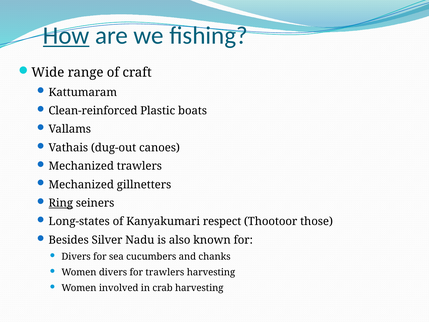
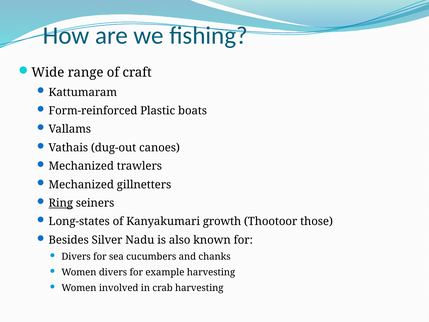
How underline: present -> none (66, 36)
Clean-reinforced: Clean-reinforced -> Form-reinforced (93, 111)
respect: respect -> growth (222, 221)
for trawlers: trawlers -> example (165, 272)
